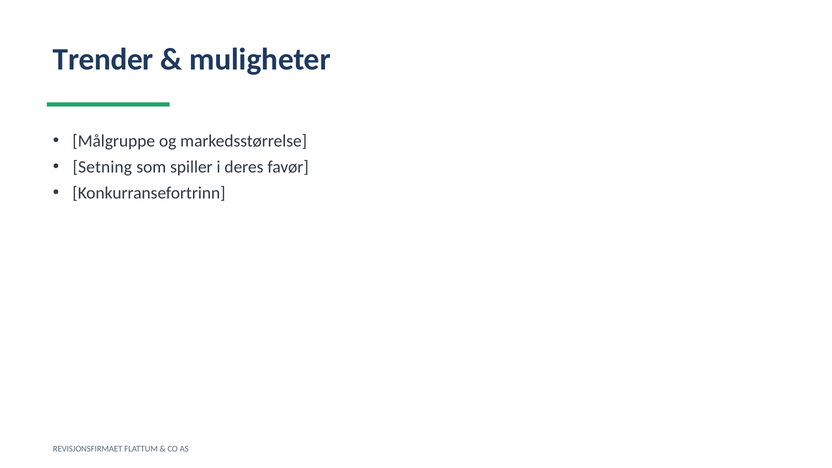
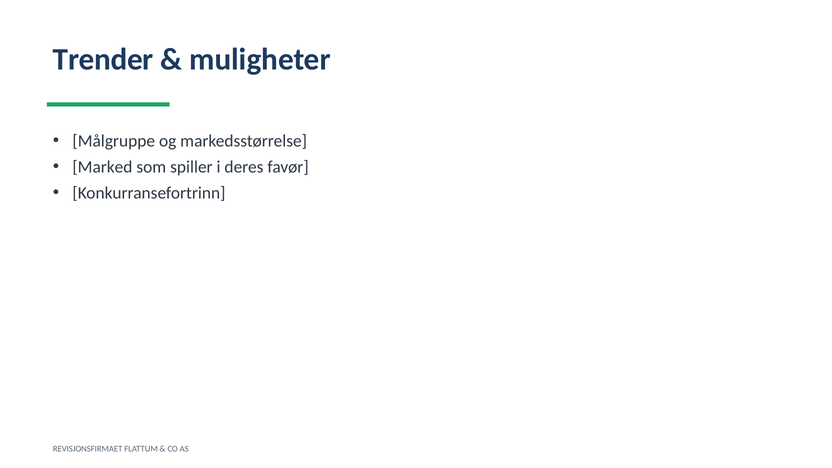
Setning: Setning -> Marked (102, 167)
